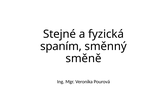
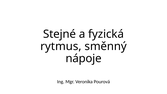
spaním: spaním -> rytmus (61, 46)
směně: směně -> nápoje (84, 58)
